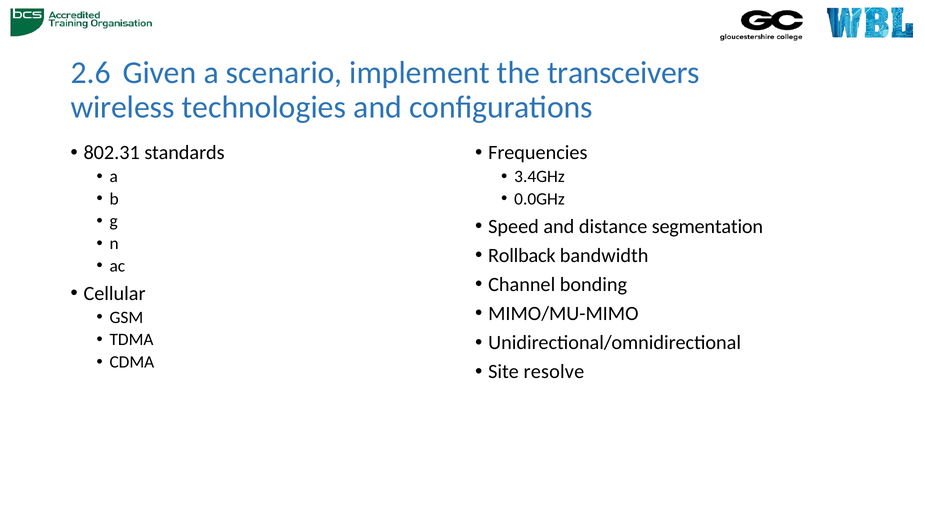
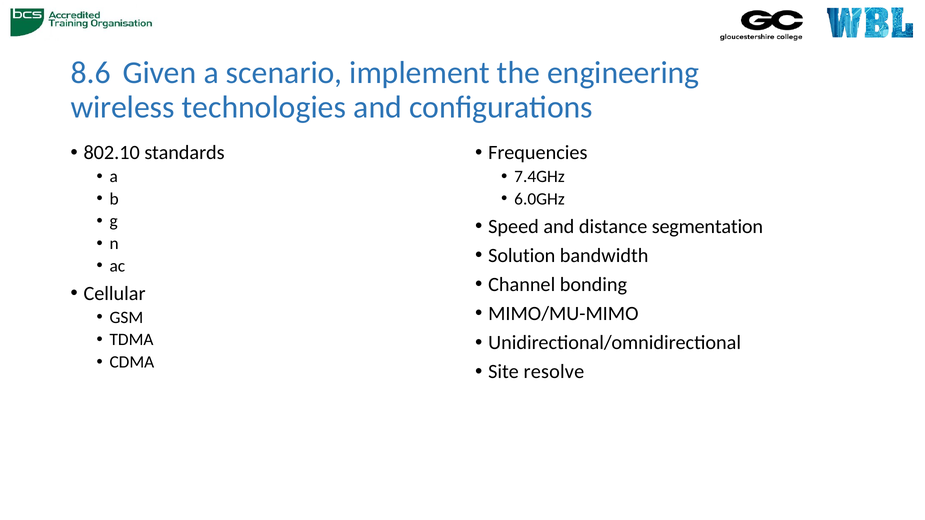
2.6: 2.6 -> 8.6 (91, 73)
transceivers: transceivers -> engineering (623, 73)
802.31: 802.31 -> 802.10 (112, 153)
3.4GHz: 3.4GHz -> 7.4GHz (539, 177)
0.0GHz: 0.0GHz -> 6.0GHz (539, 199)
Rollback: Rollback -> Solution (522, 256)
